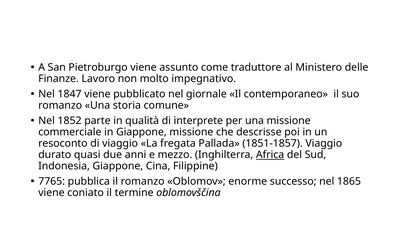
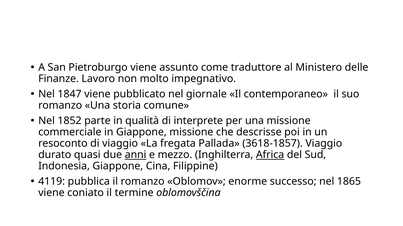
1851-1857: 1851-1857 -> 3618-1857 (273, 144)
anni underline: none -> present (136, 155)
7765: 7765 -> 4119 (52, 182)
